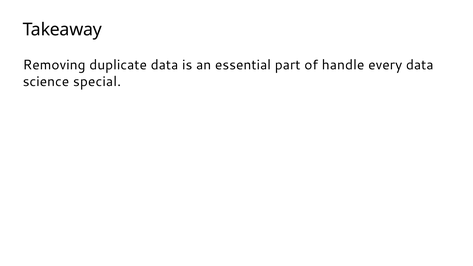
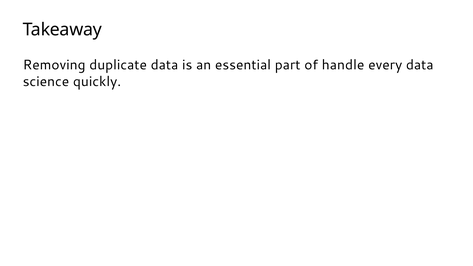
special: special -> quickly (97, 81)
